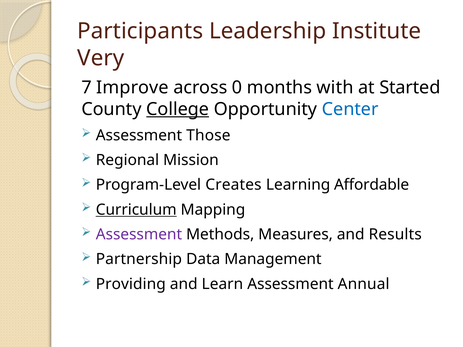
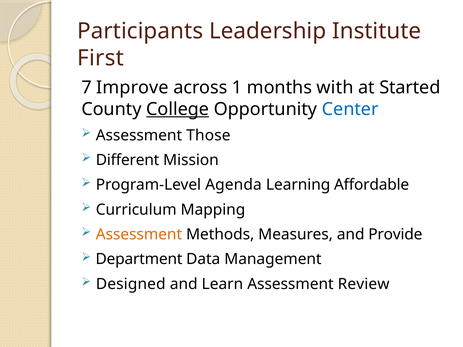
Very: Very -> First (101, 58)
0: 0 -> 1 (237, 88)
Regional: Regional -> Different (128, 160)
Creates: Creates -> Agenda (233, 185)
Curriculum underline: present -> none (136, 210)
Assessment colour: purple -> orange (139, 235)
Results: Results -> Provide (395, 235)
Partnership: Partnership -> Department (139, 259)
Providing: Providing -> Designed (131, 284)
Annual: Annual -> Review (364, 284)
